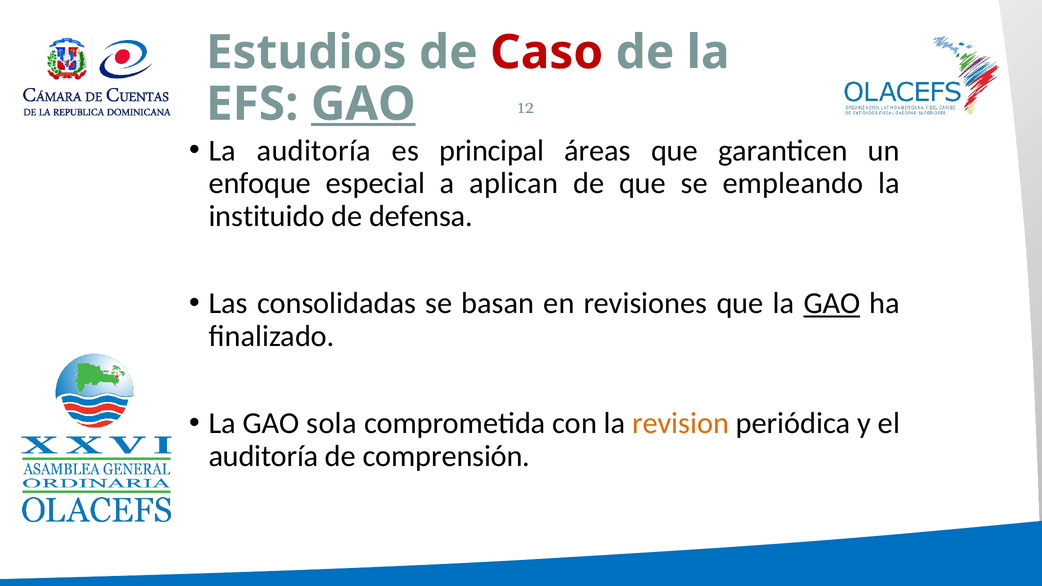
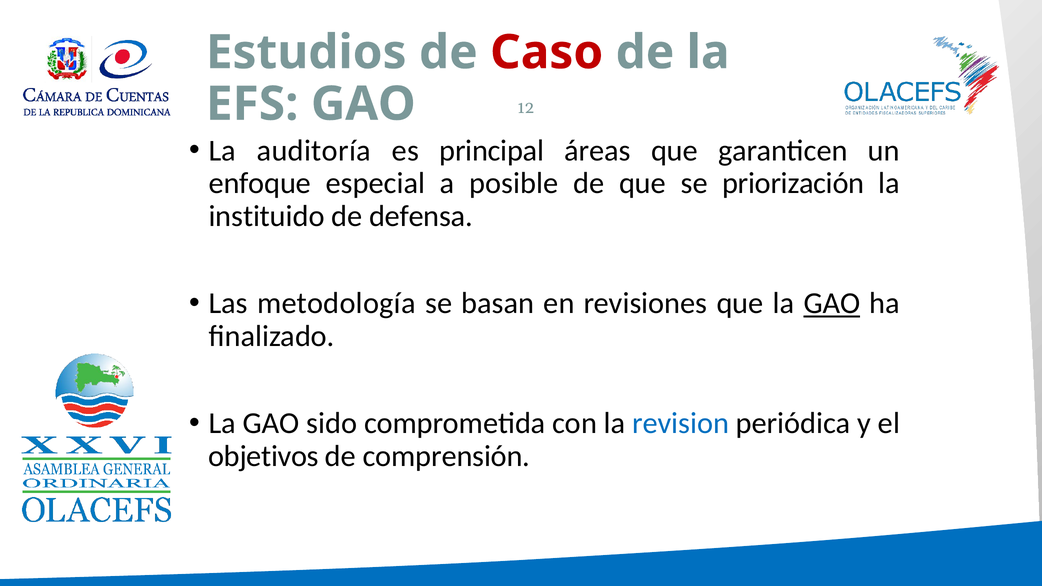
GAO underline: present -> none (363, 104)
aplican: aplican -> posible (514, 183)
empleando: empleando -> priorización (793, 183)
consolidadas: consolidadas -> metodología (336, 303)
sola: sola -> sido (332, 423)
revision colour: orange -> blue (681, 423)
auditoría: auditoría -> objetivos (263, 456)
